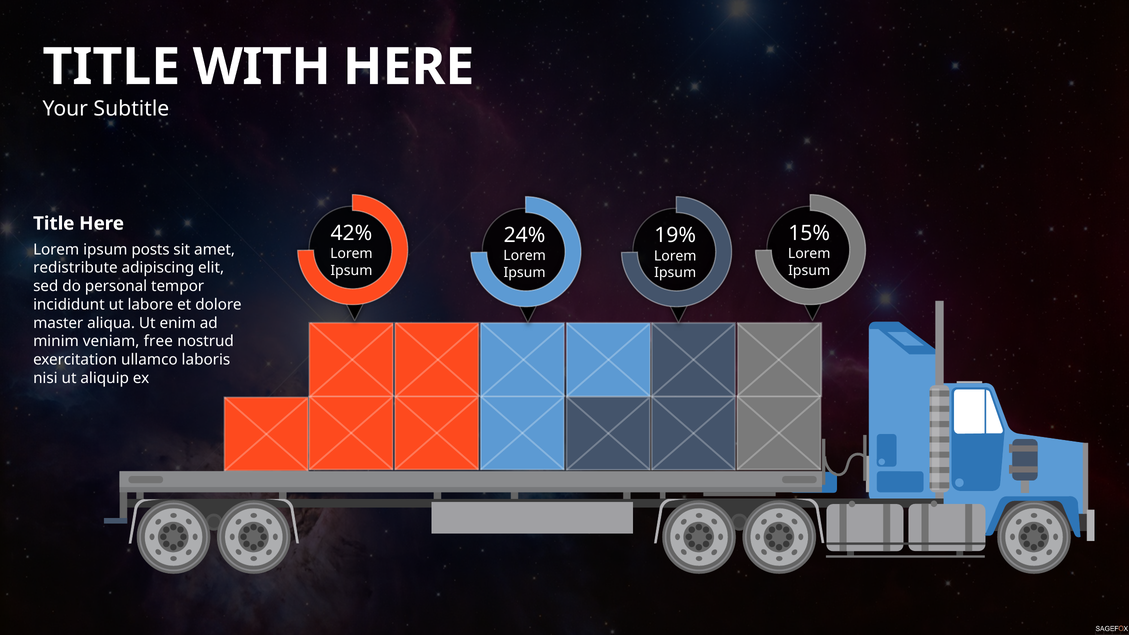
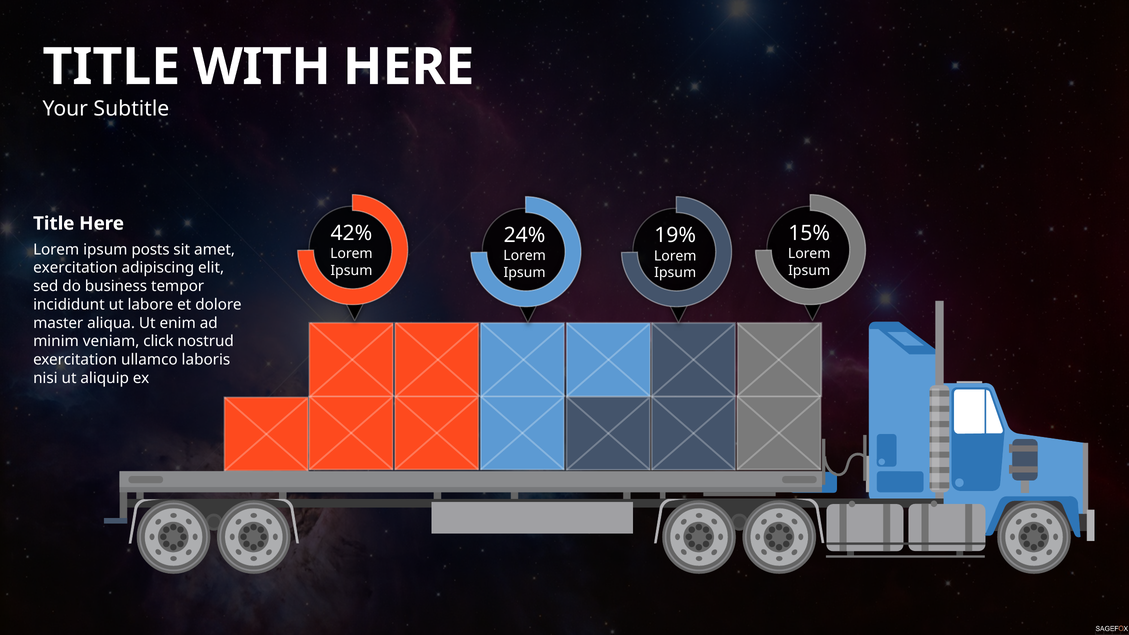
redistribute: redistribute -> exercitation (75, 268)
personal: personal -> business (116, 286)
free: free -> click (158, 341)
